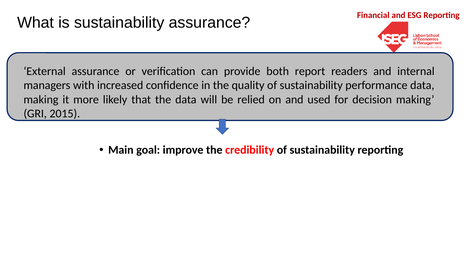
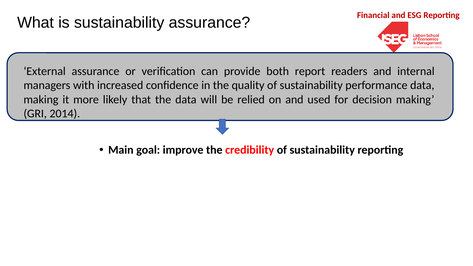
2015: 2015 -> 2014 (65, 114)
